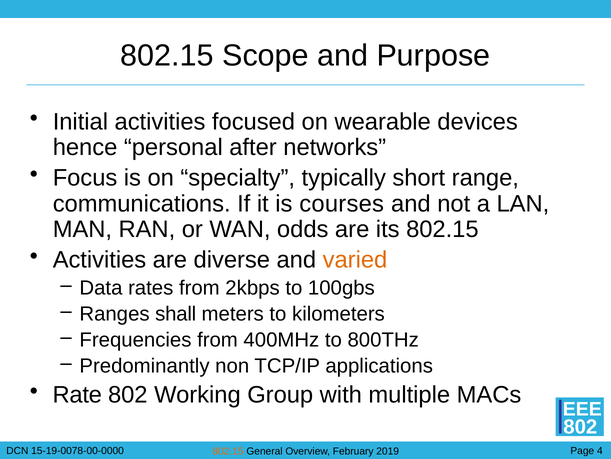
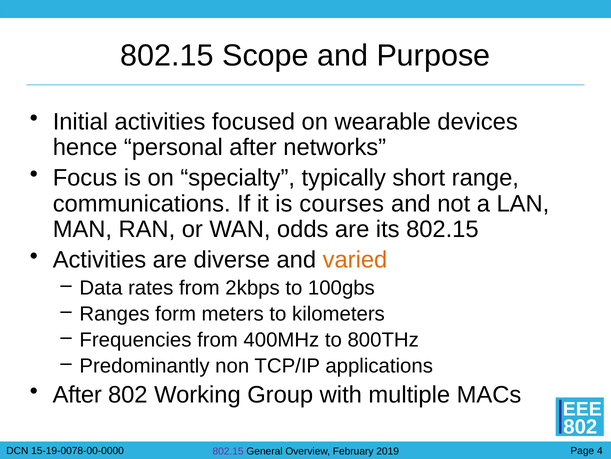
shall: shall -> form (176, 313)
Rate: Rate -> After (77, 394)
802.15 colour: orange -> purple (228, 450)
